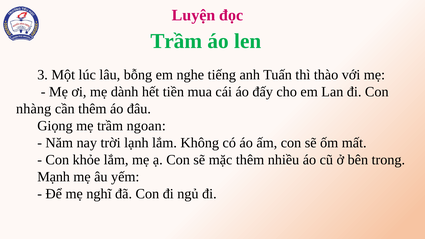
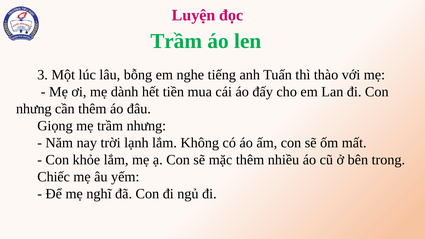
nhàng: nhàng -> nhưng (34, 109)
trầm ngoan: ngoan -> nhưng (146, 126)
Mạnh: Mạnh -> Chiếc (54, 177)
